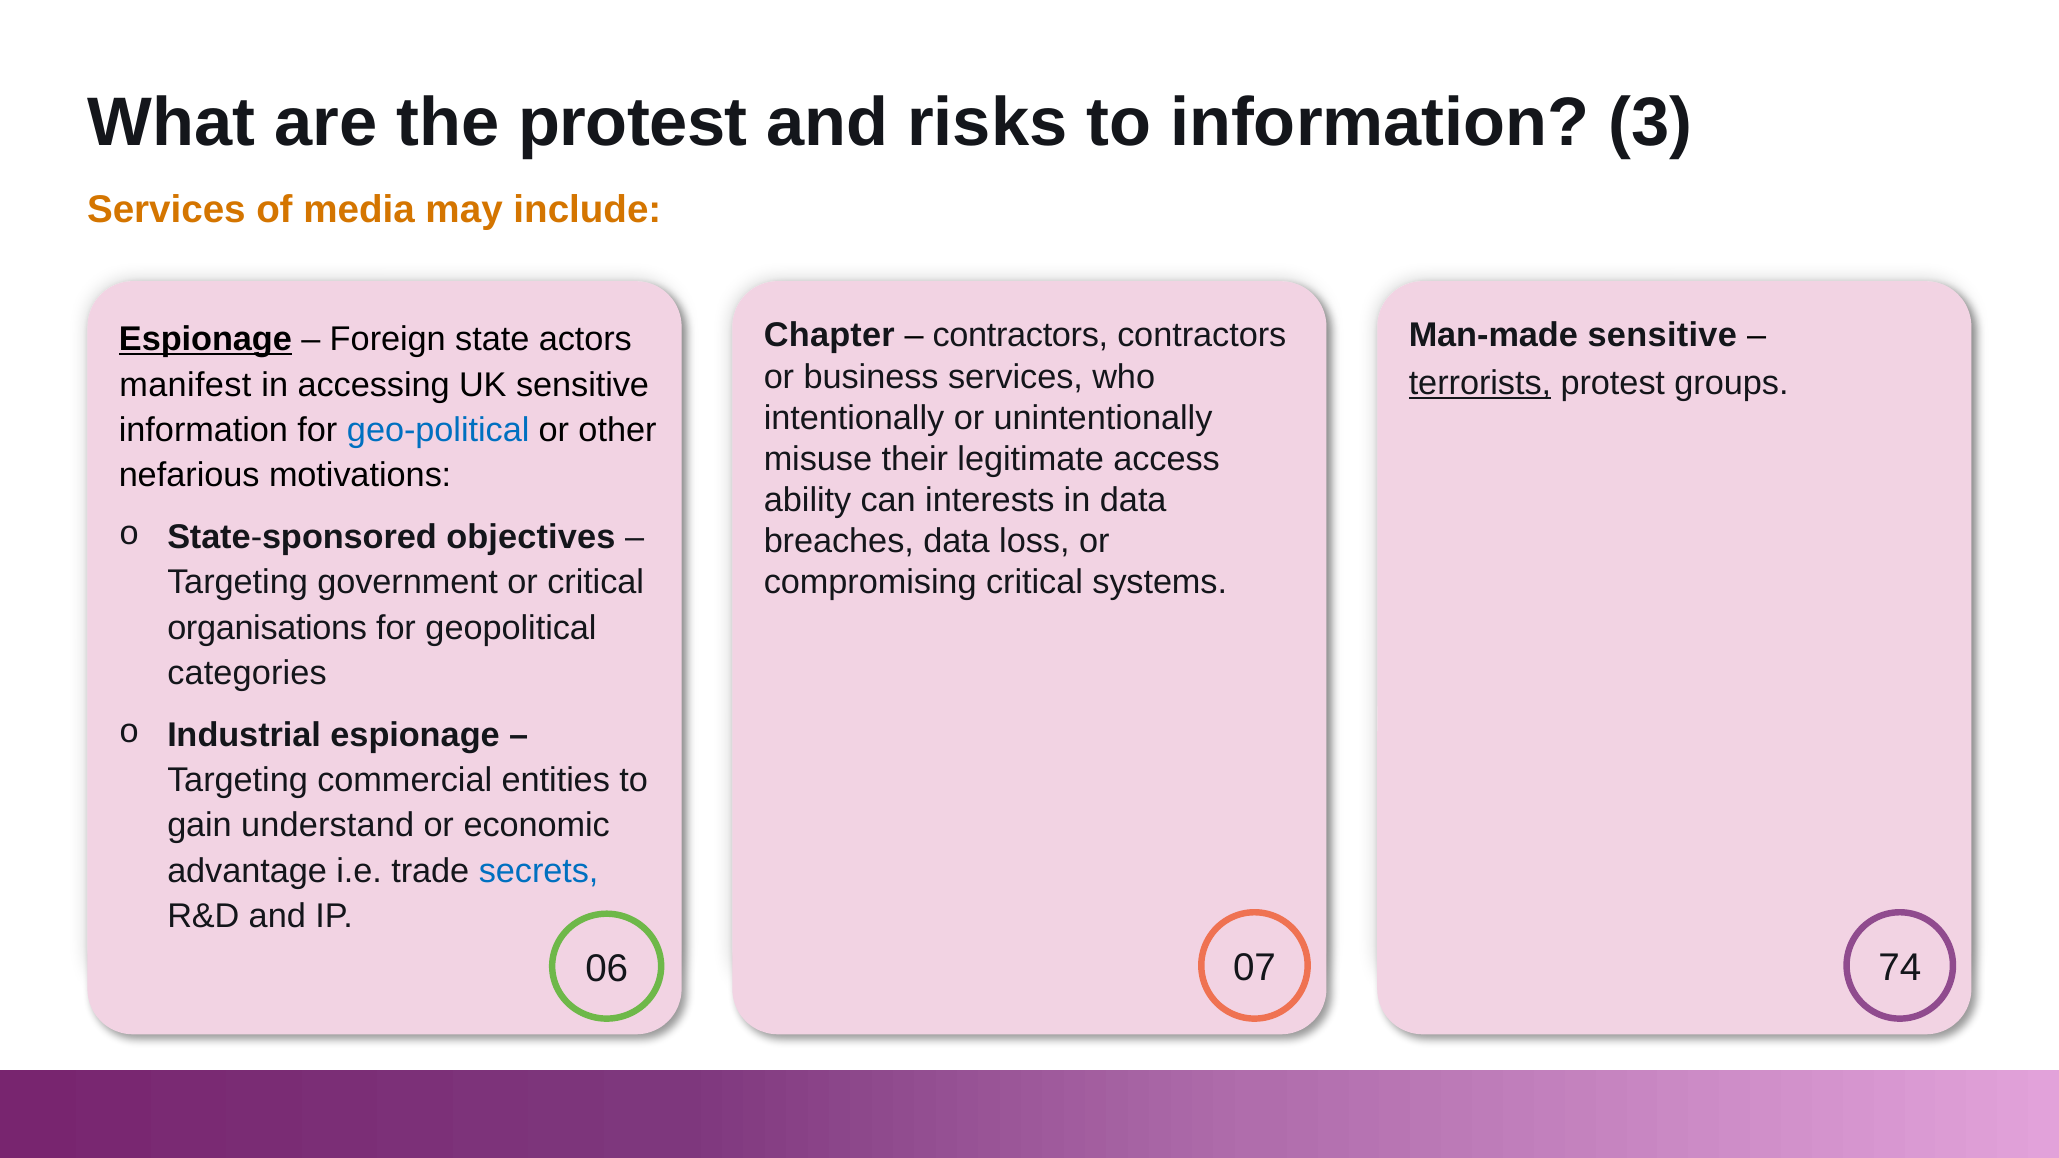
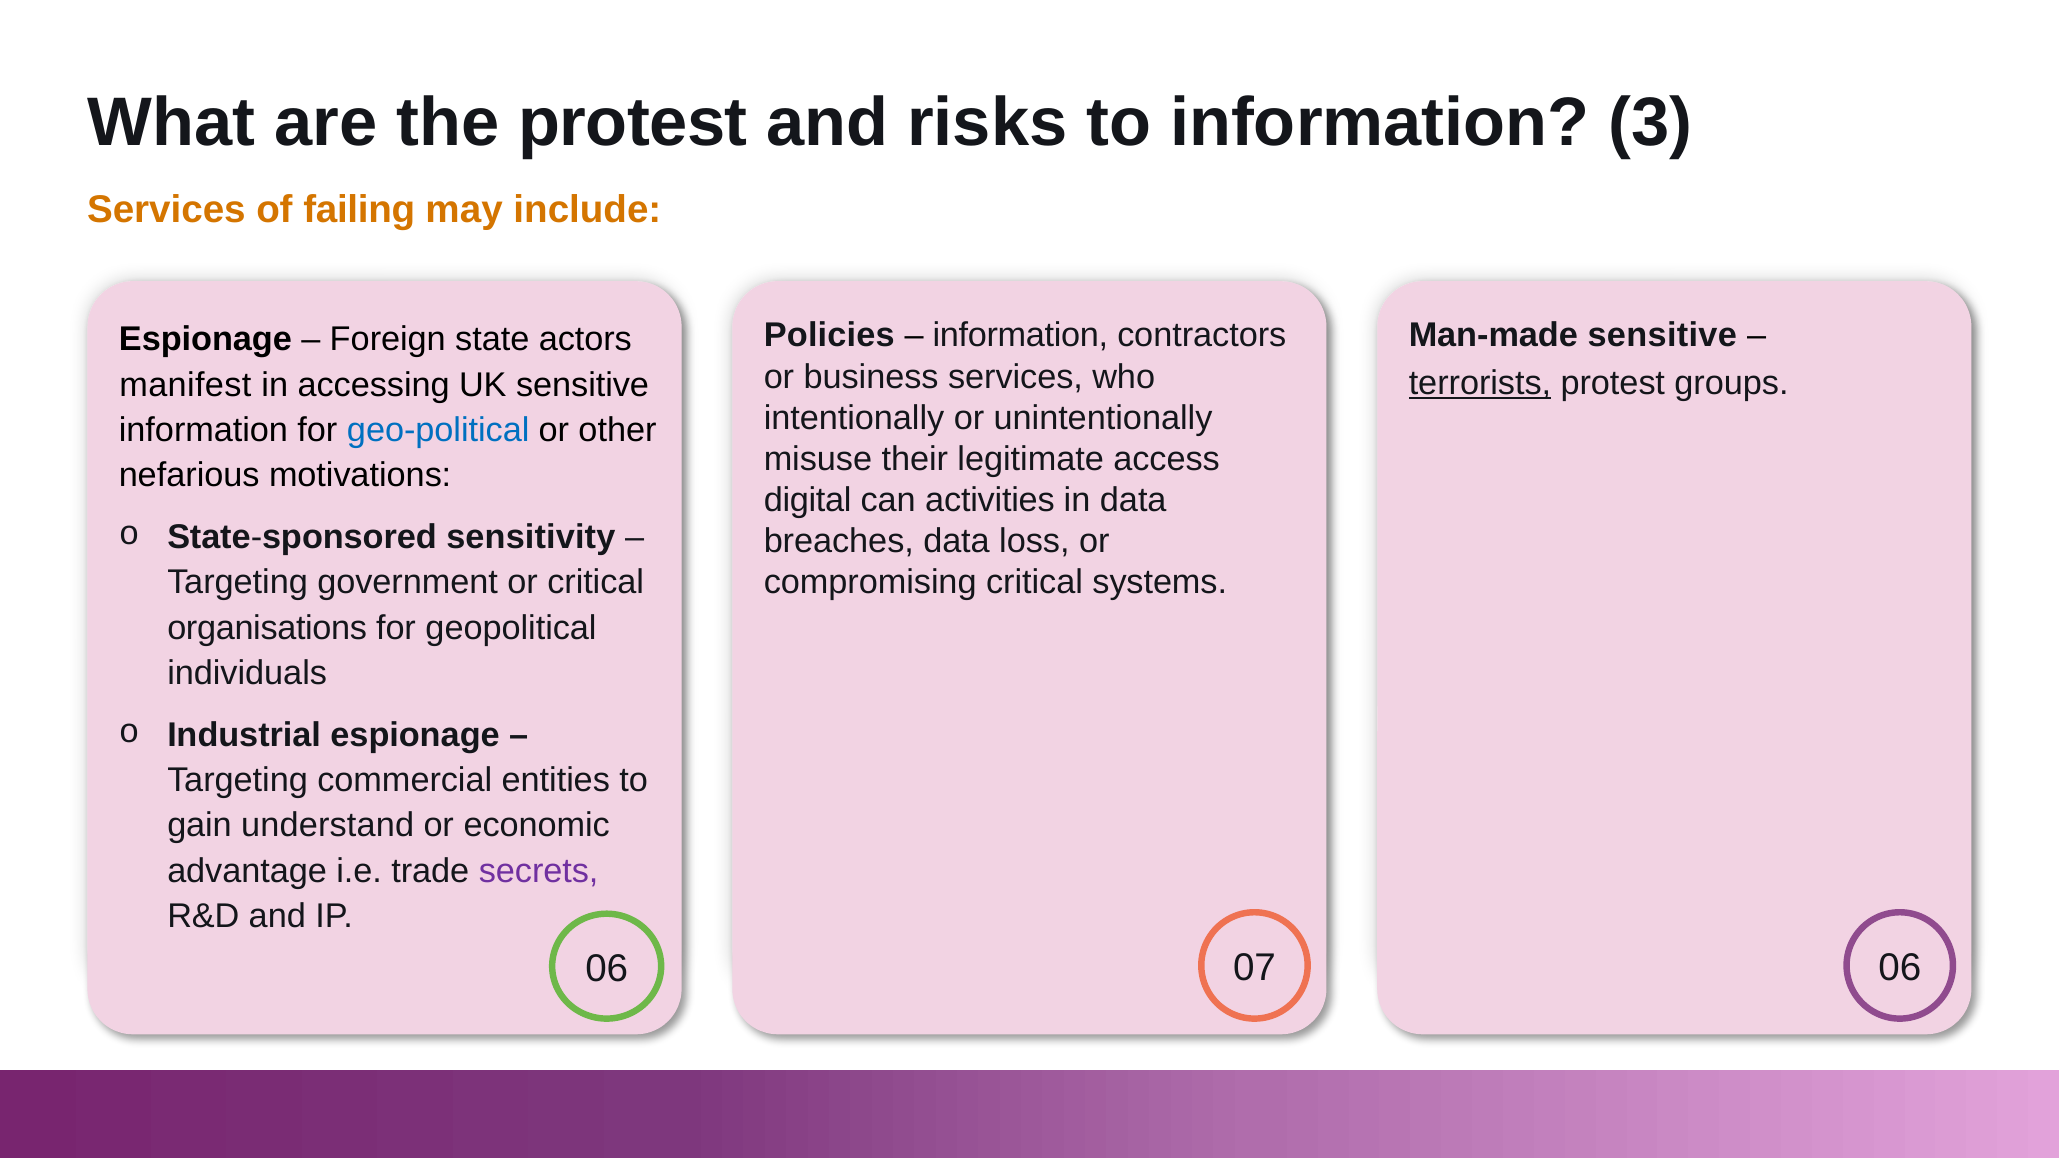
media: media -> failing (359, 209)
Chapter: Chapter -> Policies (829, 336)
contractors: contractors -> information (1020, 336)
Espionage underline: present -> none (205, 340)
ability: ability -> digital (808, 500)
interests: interests -> activities (990, 500)
objectives: objectives -> sensitivity (531, 538)
categories: categories -> individuals (247, 673)
secrets colour: blue -> purple (539, 871)
07 74: 74 -> 06 (1900, 968)
